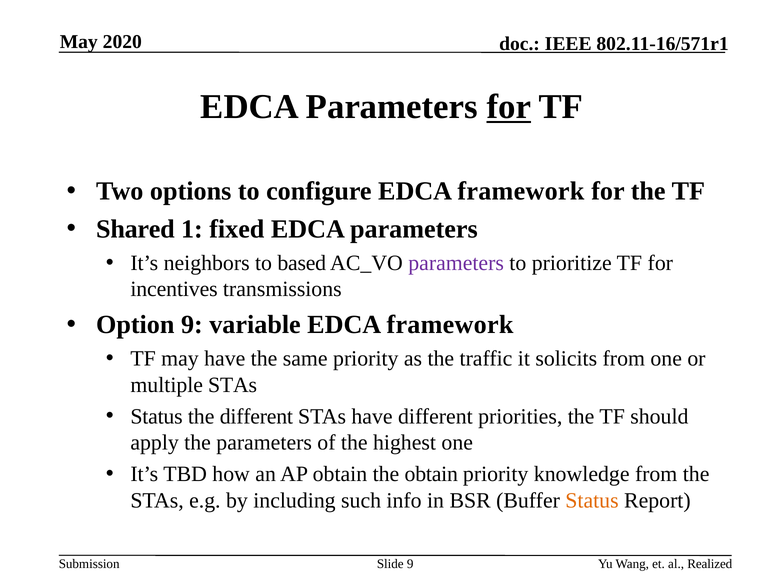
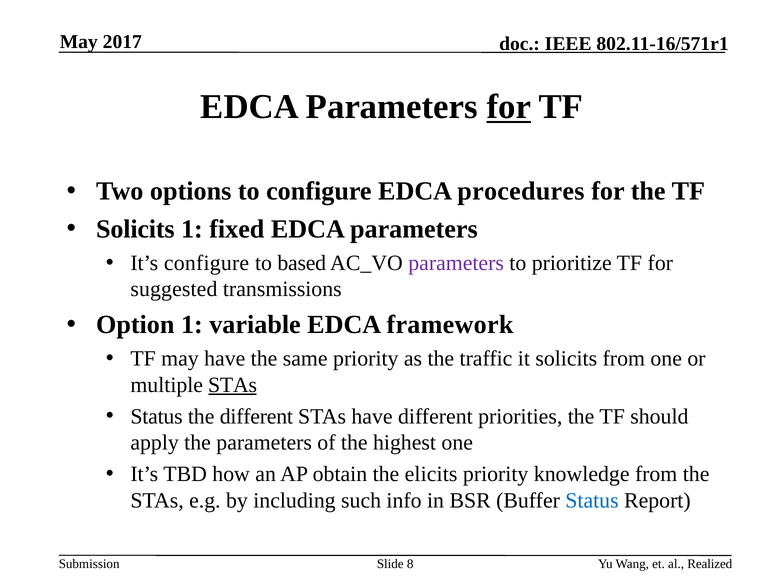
2020: 2020 -> 2017 (122, 42)
configure EDCA framework: framework -> procedures (521, 191)
Shared: Shared -> Solicits (135, 229)
It’s neighbors: neighbors -> configure (207, 263)
incentives: incentives -> suggested (174, 289)
Option 9: 9 -> 1 (192, 325)
STAs underline: none -> present (233, 385)
the obtain: obtain -> elicits (431, 474)
Status colour: orange -> blue (592, 500)
Slide 9: 9 -> 8 (410, 564)
